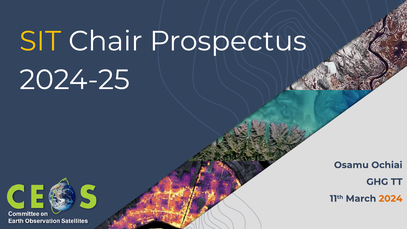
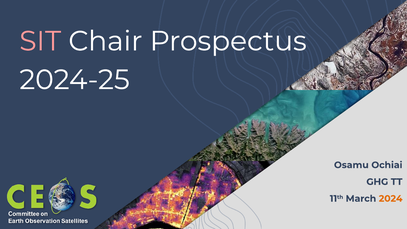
SIT colour: yellow -> pink (40, 41)
